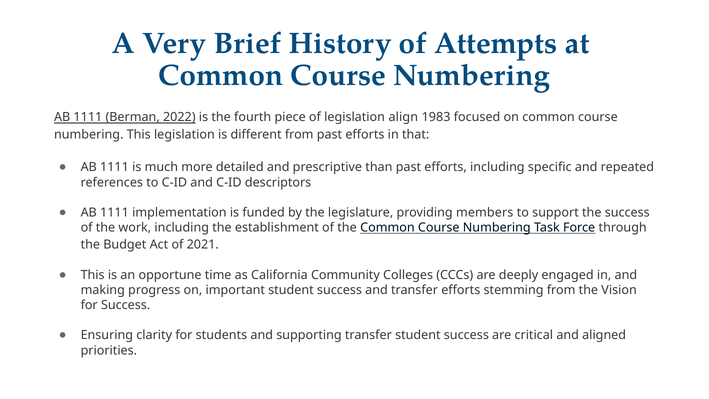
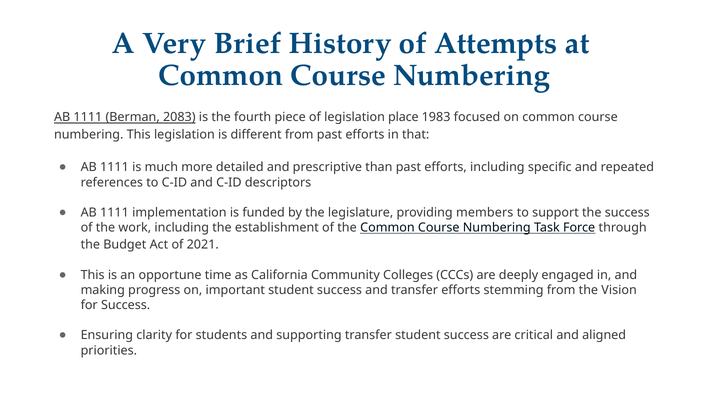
2022: 2022 -> 2083 (179, 117)
align: align -> place (403, 117)
